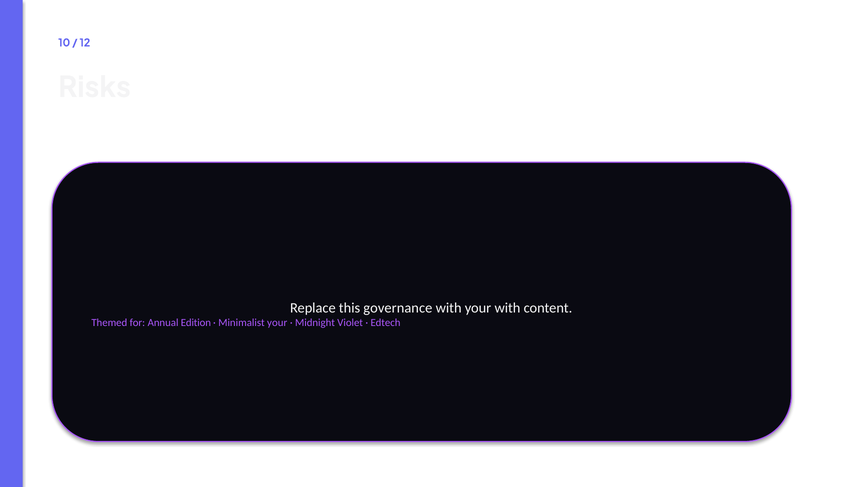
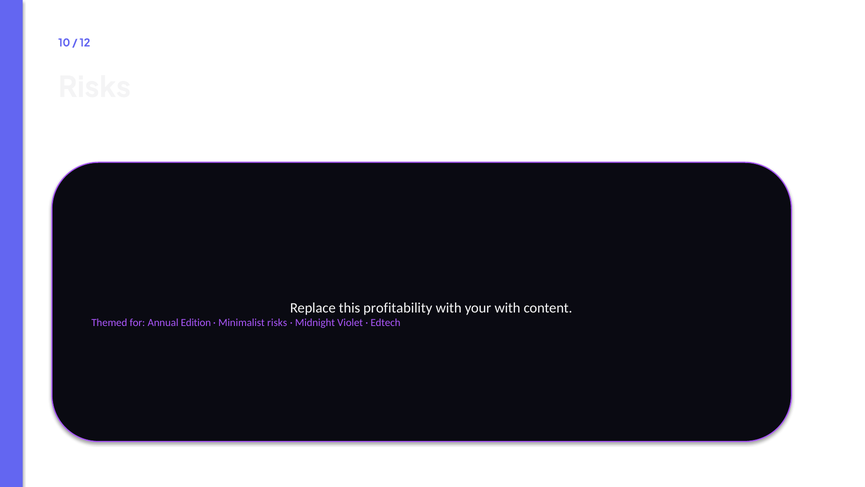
governance: governance -> profitability (398, 308)
Minimalist your: your -> risks (277, 322)
